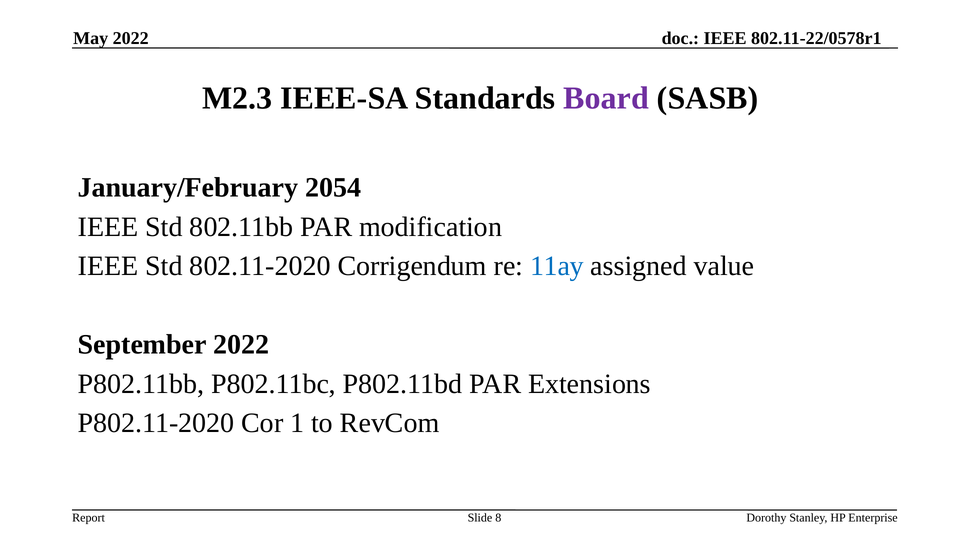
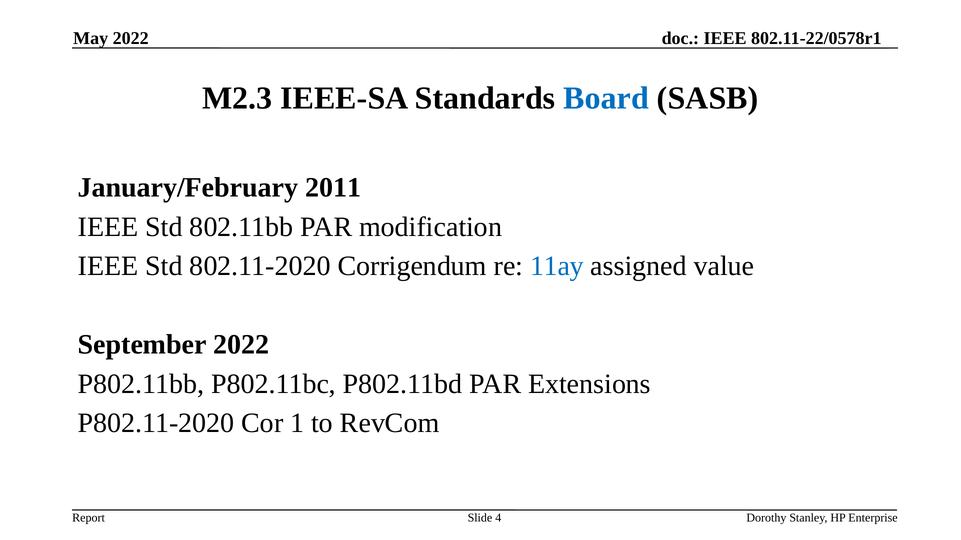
Board colour: purple -> blue (606, 98)
2054: 2054 -> 2011 (333, 188)
8: 8 -> 4 (498, 518)
